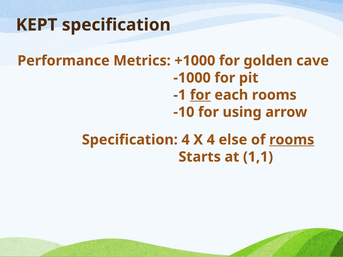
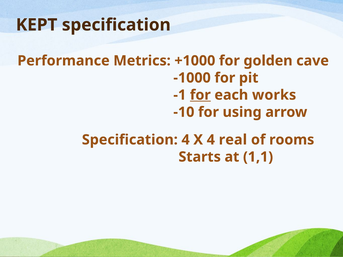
each rooms: rooms -> works (274, 95)
else: else -> real (233, 140)
rooms underline: present -> none (292, 140)
